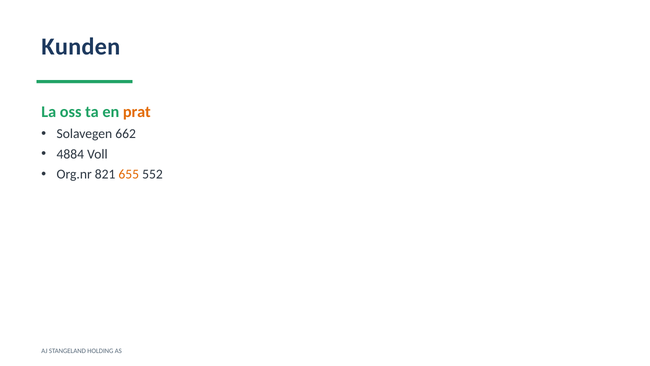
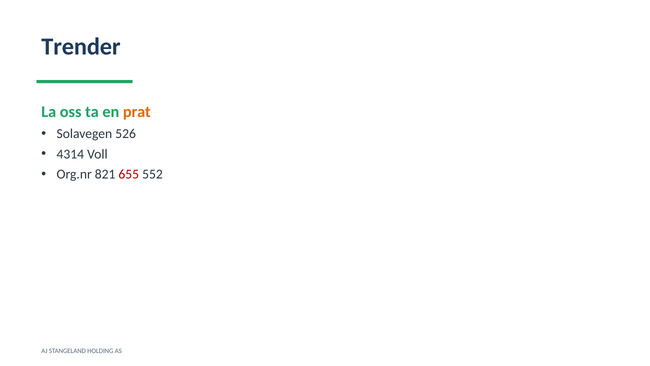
Kunden: Kunden -> Trender (81, 46)
662: 662 -> 526 (126, 134)
4884: 4884 -> 4314 (70, 154)
655 colour: orange -> red (129, 174)
